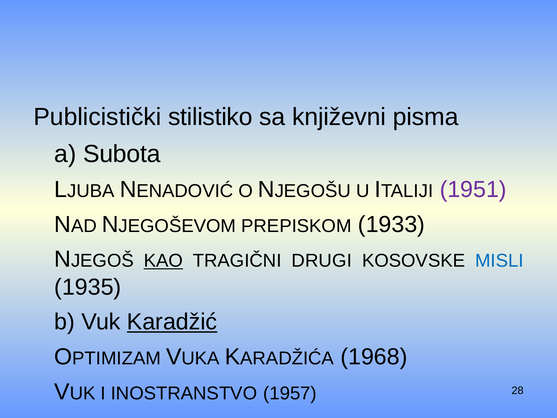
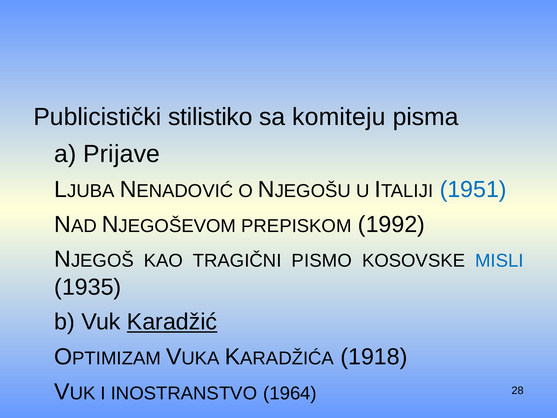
književni: književni -> komiteju (339, 117)
Subota: Subota -> Prijave (122, 154)
1951 colour: purple -> blue (473, 189)
1933: 1933 -> 1992 (391, 224)
KAO underline: present -> none (163, 261)
DRUGI: DRUGI -> PISMO (322, 261)
1968: 1968 -> 1918 (374, 357)
1957: 1957 -> 1964 (290, 393)
